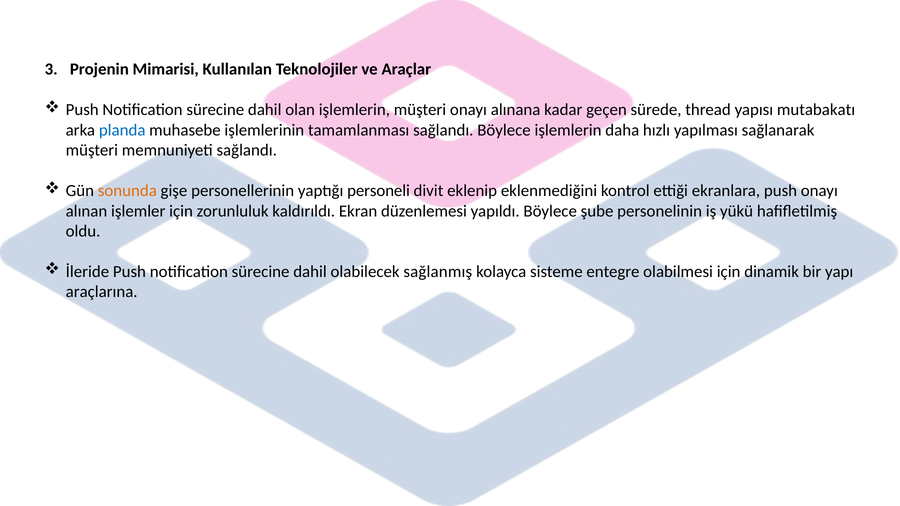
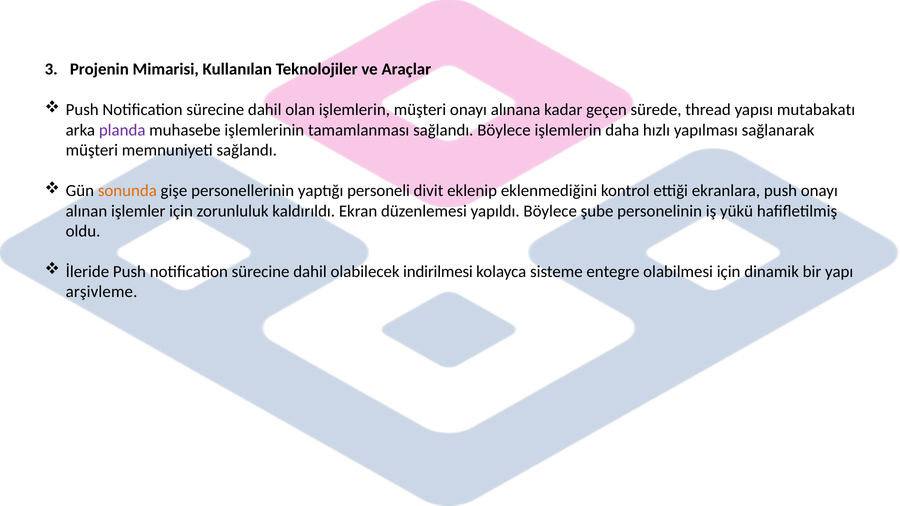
planda colour: blue -> purple (122, 130)
sağlanmış: sağlanmış -> indirilmesi (438, 272)
araçlarına: araçlarına -> arşivleme (102, 292)
